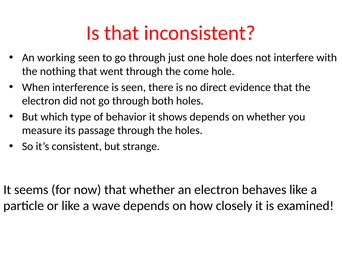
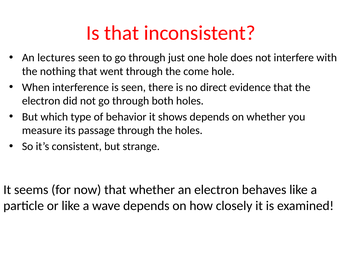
working: working -> lectures (56, 58)
